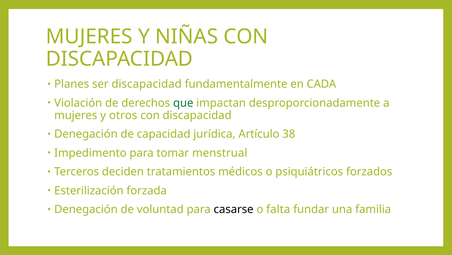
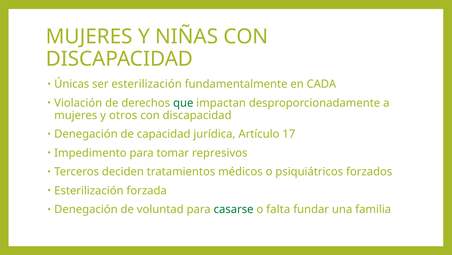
Planes: Planes -> Únicas (72, 84)
ser discapacidad: discapacidad -> esterilización (147, 84)
38: 38 -> 17 (289, 134)
menstrual: menstrual -> represivos (220, 153)
casarse colour: black -> green (234, 209)
